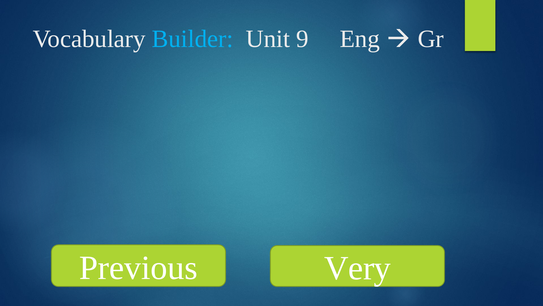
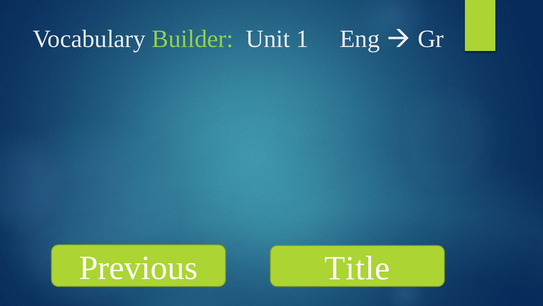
Builder colour: light blue -> light green (193, 39)
9: 9 -> 1 (302, 39)
Very: Very -> Title (357, 268)
